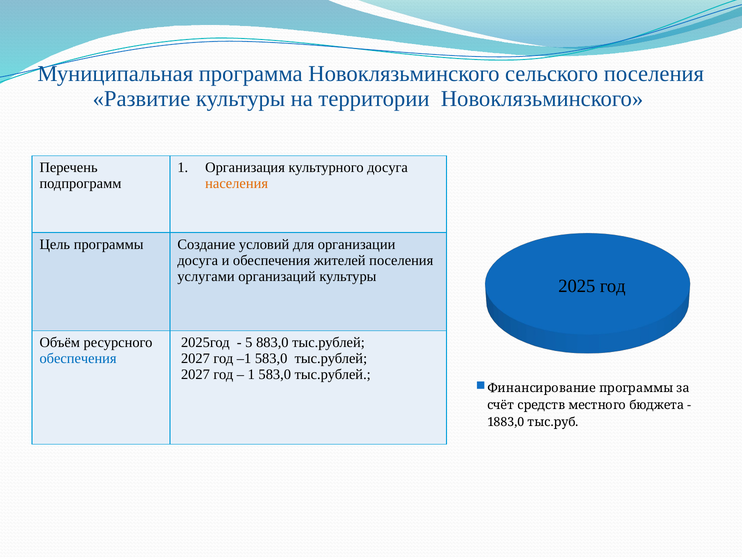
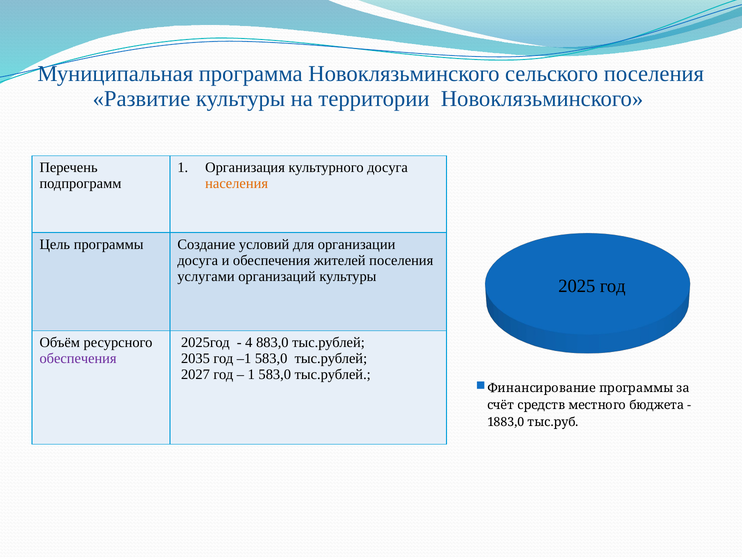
5: 5 -> 4 (249, 342)
обеспечения colour: blue -> purple (78, 358)
2027: 2027 -> 2035 (195, 358)
